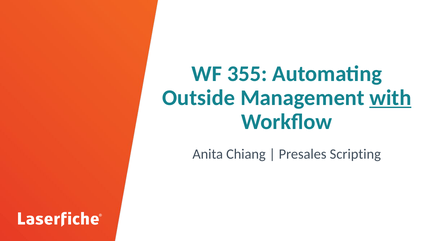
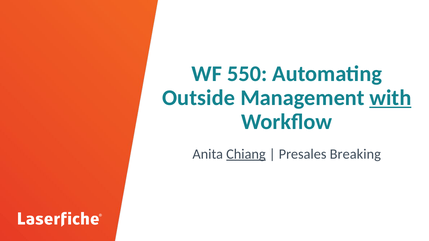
355: 355 -> 550 (247, 74)
Chiang underline: none -> present (246, 154)
Scripting: Scripting -> Breaking (355, 154)
